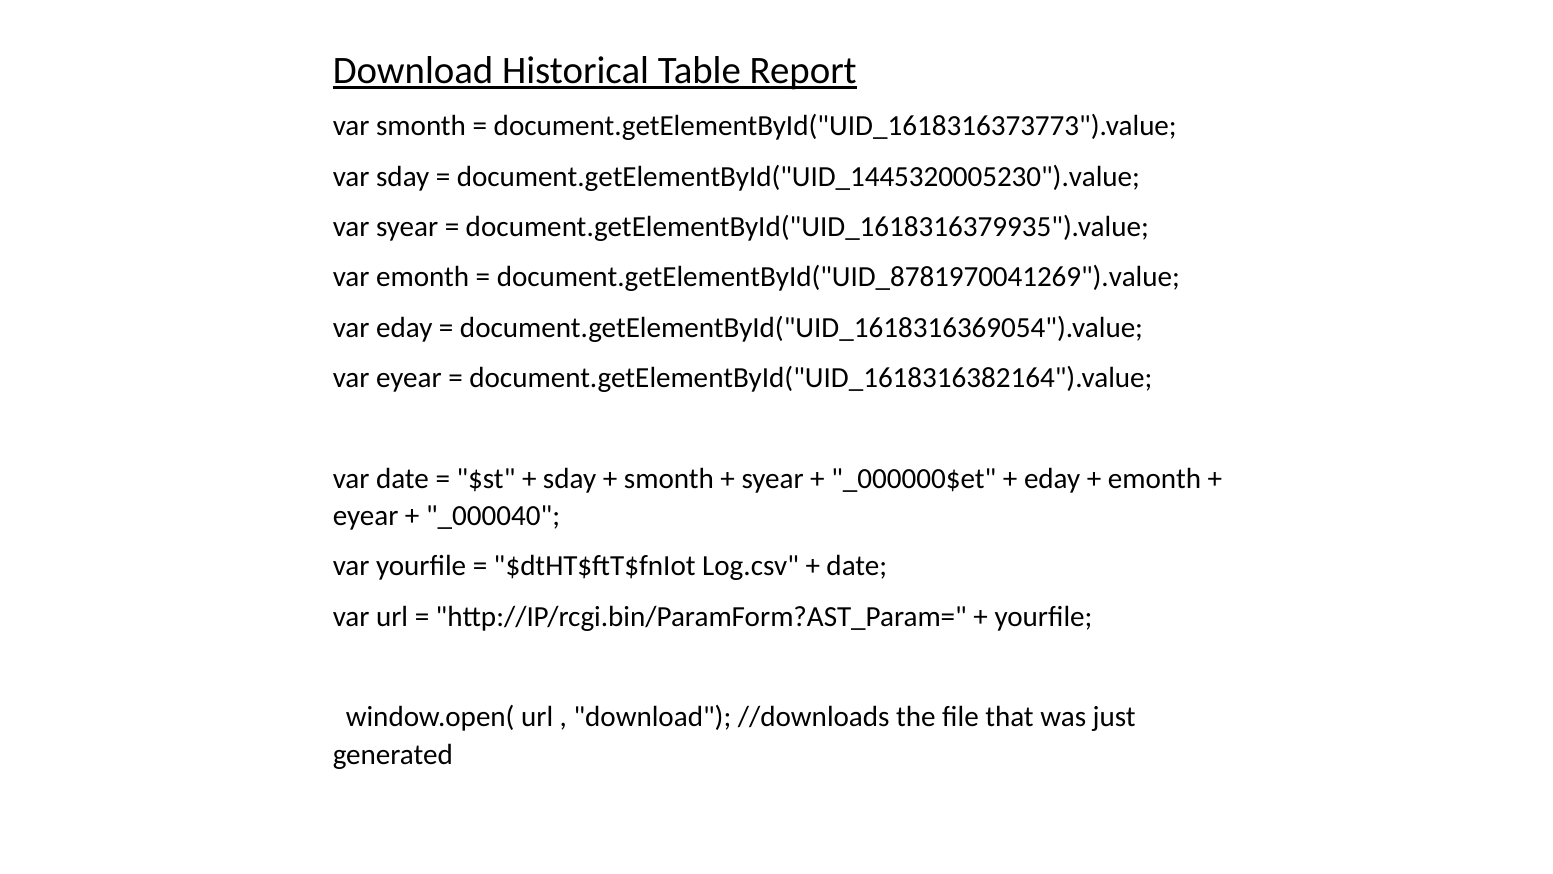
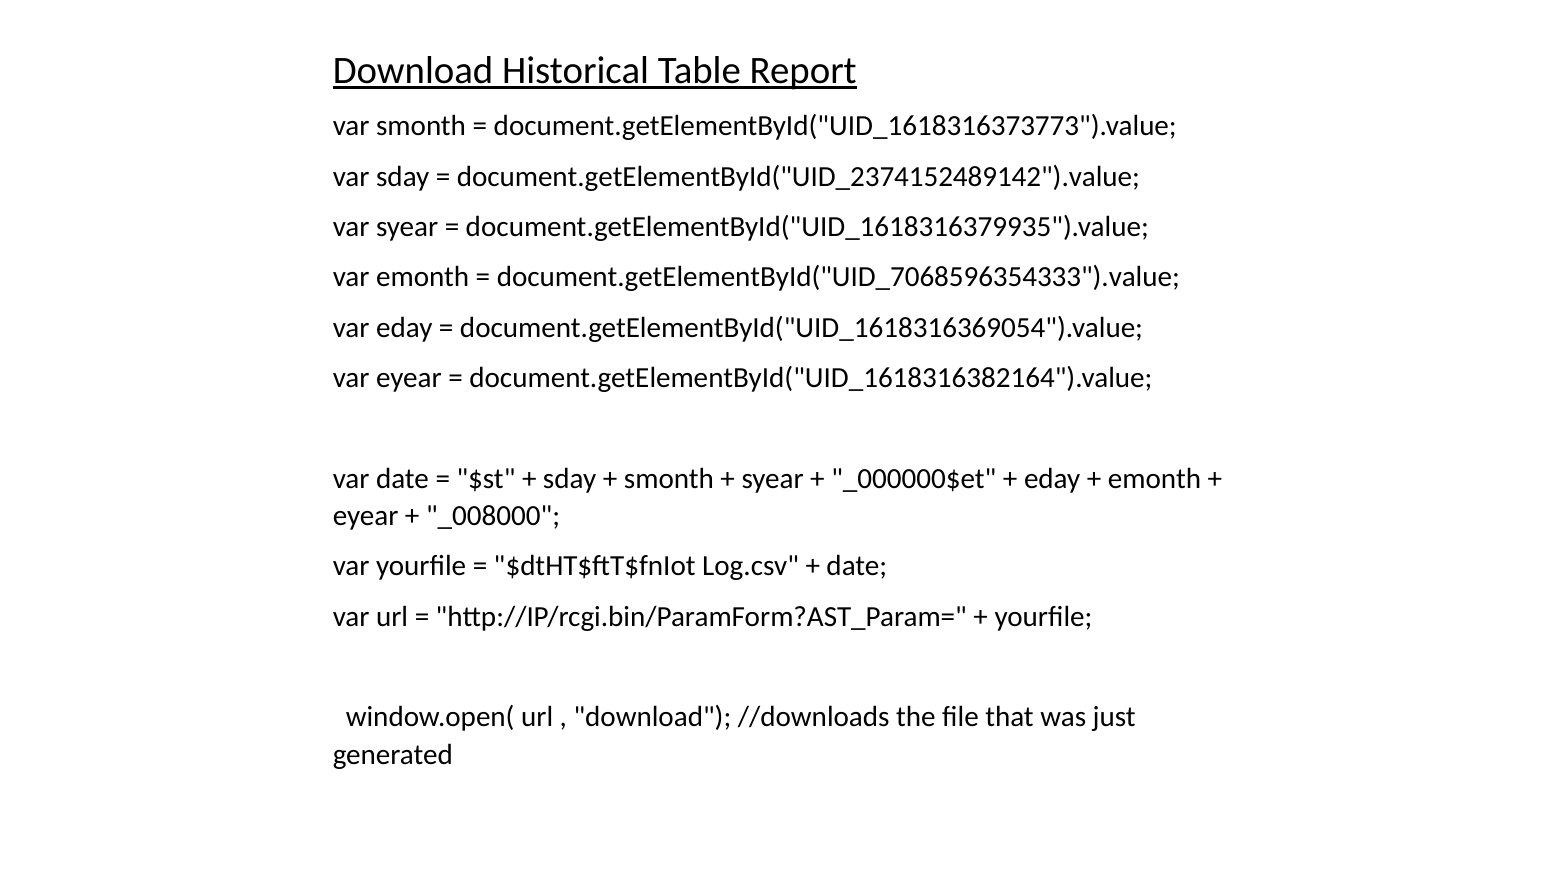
document.getElementById("UID_1445320005230").value: document.getElementById("UID_1445320005230").value -> document.getElementById("UID_2374152489142").value (798, 176)
document.getElementById("UID_8781970041269").value: document.getElementById("UID_8781970041269").value -> document.getElementById("UID_7068596354333").value (838, 277)
_000040: _000040 -> _008000 (493, 516)
